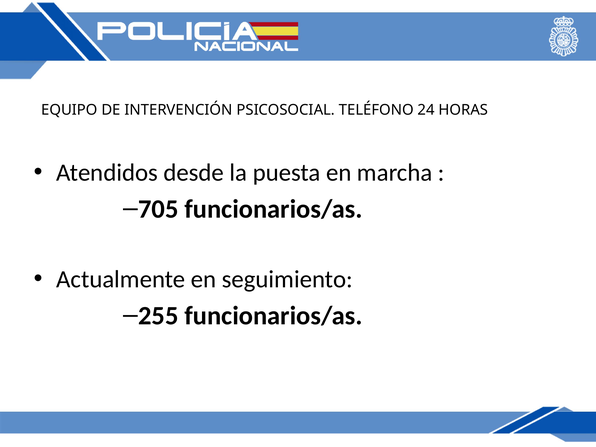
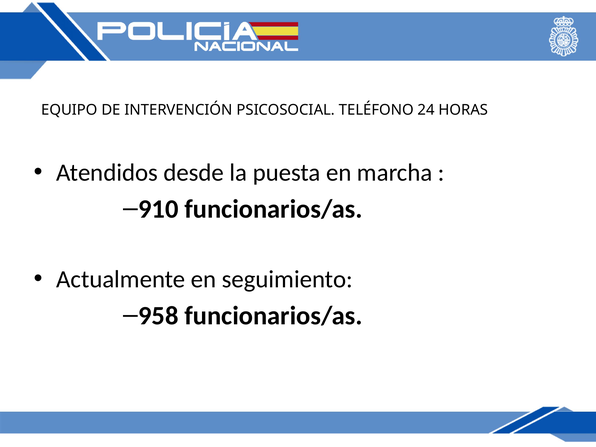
705: 705 -> 910 (158, 209)
255: 255 -> 958 (158, 316)
